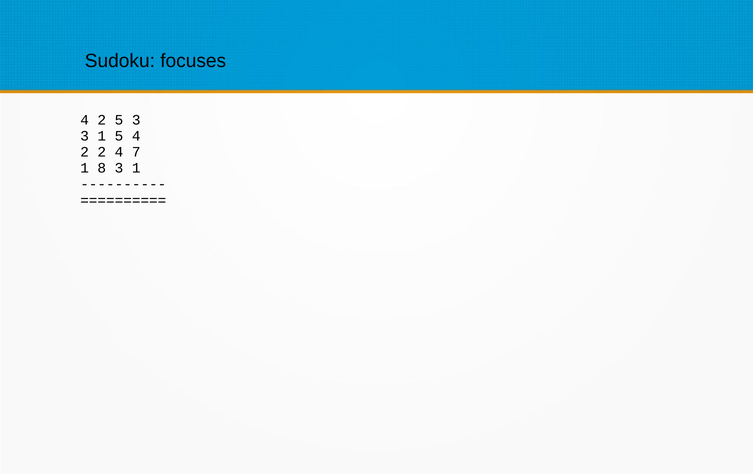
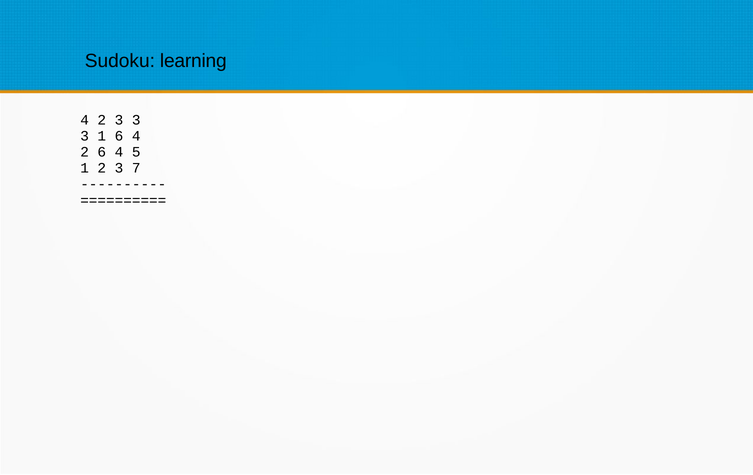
focuses: focuses -> learning (193, 61)
4 2 5: 5 -> 3 (119, 120)
1 5: 5 -> 6 (119, 136)
2 2: 2 -> 6 (102, 152)
7: 7 -> 5 (136, 152)
1 8: 8 -> 2 (102, 168)
1: 1 -> 7 (136, 168)
